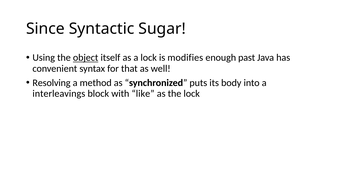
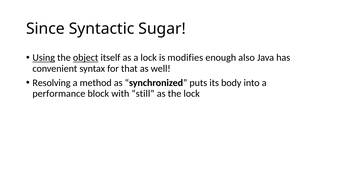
Using underline: none -> present (44, 58)
past: past -> also (247, 58)
interleavings: interleavings -> performance (59, 94)
like: like -> still (143, 94)
